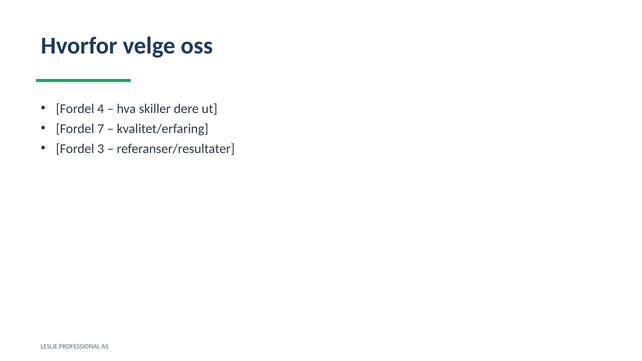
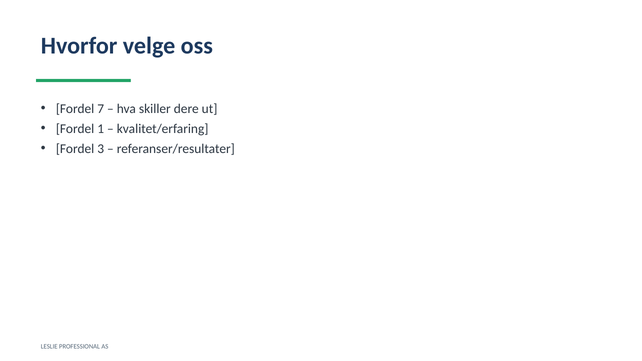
4: 4 -> 7 (101, 109)
7: 7 -> 1 (101, 129)
